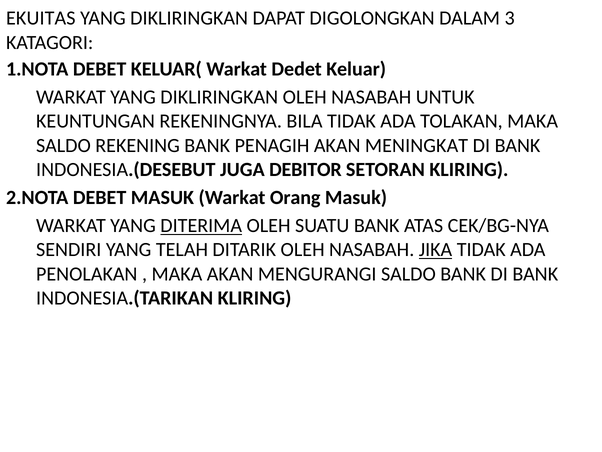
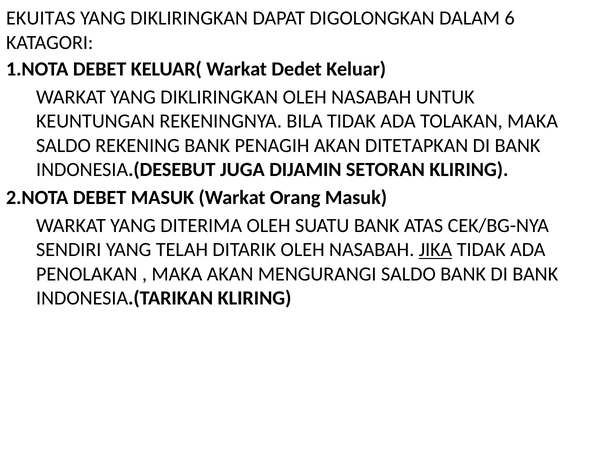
3: 3 -> 6 (510, 18)
MENINGKAT: MENINGKAT -> DITETAPKAN (417, 145)
DEBITOR: DEBITOR -> DIJAMIN (305, 169)
DITERIMA underline: present -> none (201, 226)
